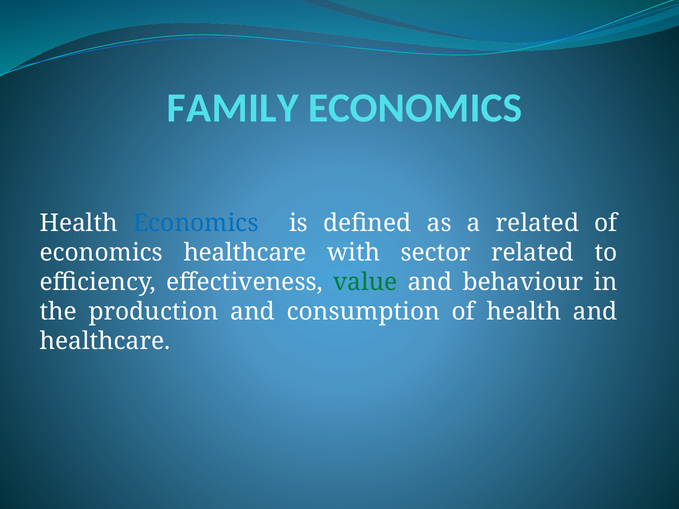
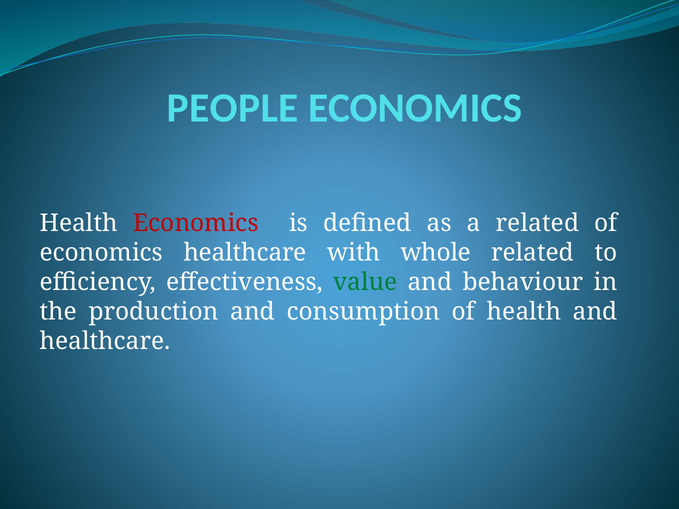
FAMILY: FAMILY -> PEOPLE (233, 108)
Economics colour: blue -> red (196, 223)
sector: sector -> whole (436, 253)
